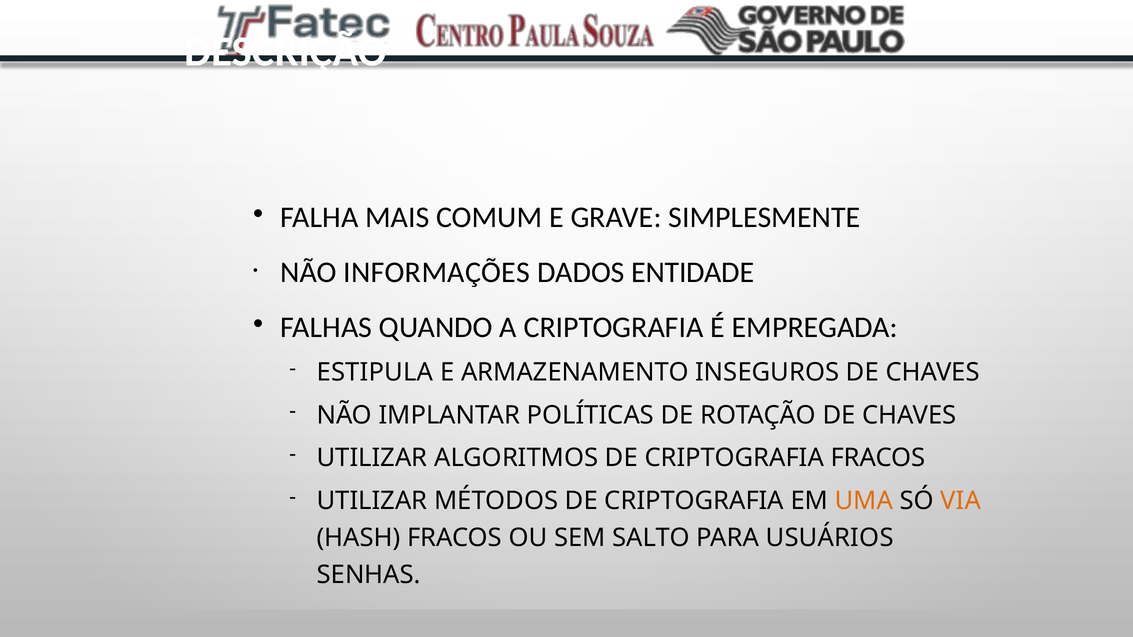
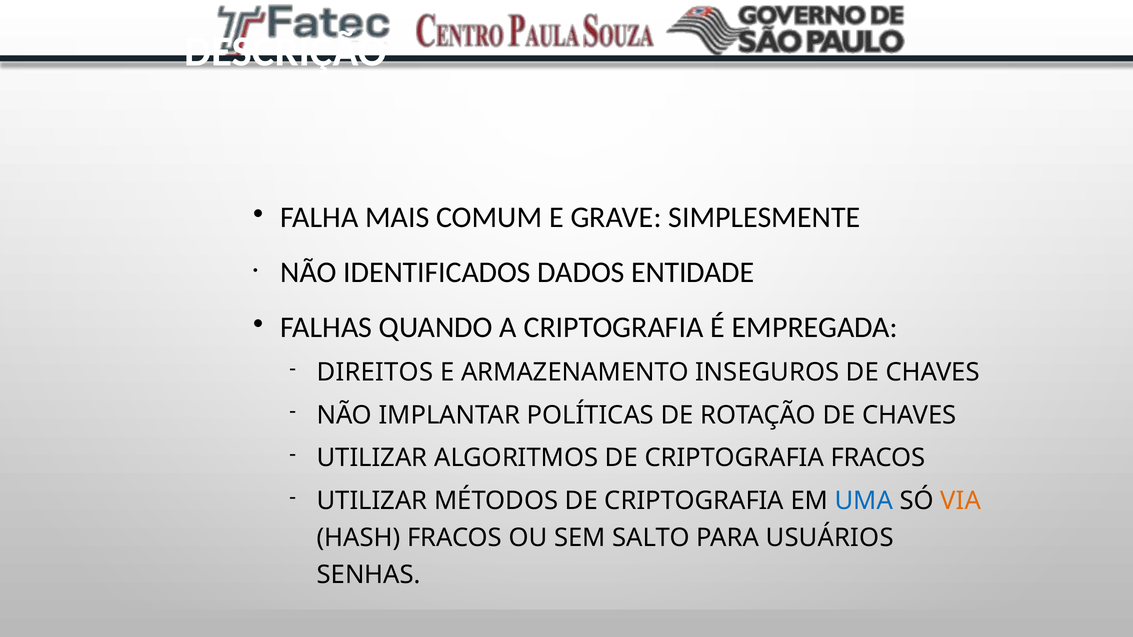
INFORMAÇÕES: INFORMAÇÕES -> IDENTIFICADOS (437, 272)
ESTIPULA: ESTIPULA -> DIREITOS (375, 373)
UMA colour: orange -> blue (864, 501)
